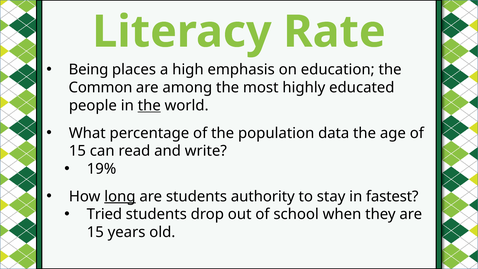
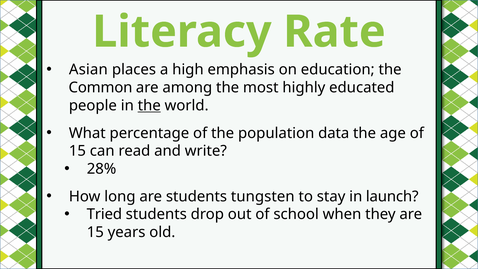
Being: Being -> Asian (88, 70)
19%: 19% -> 28% (102, 169)
long underline: present -> none (120, 196)
authority: authority -> tungsten (263, 196)
fastest: fastest -> launch (392, 196)
